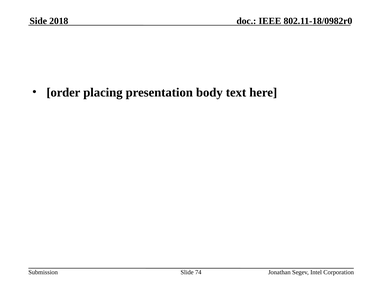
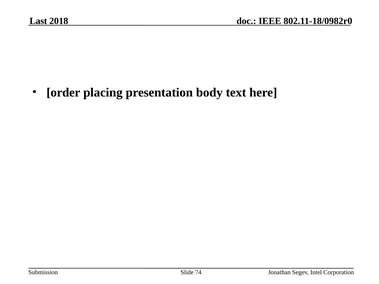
Side: Side -> Last (38, 21)
